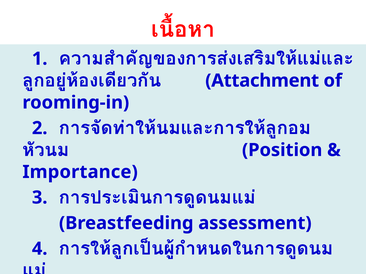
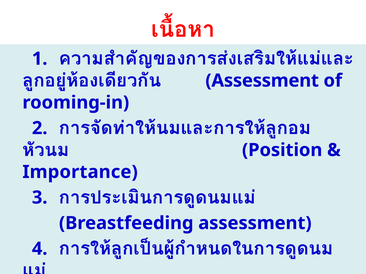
Attachment: Attachment -> Assessment (262, 81)
